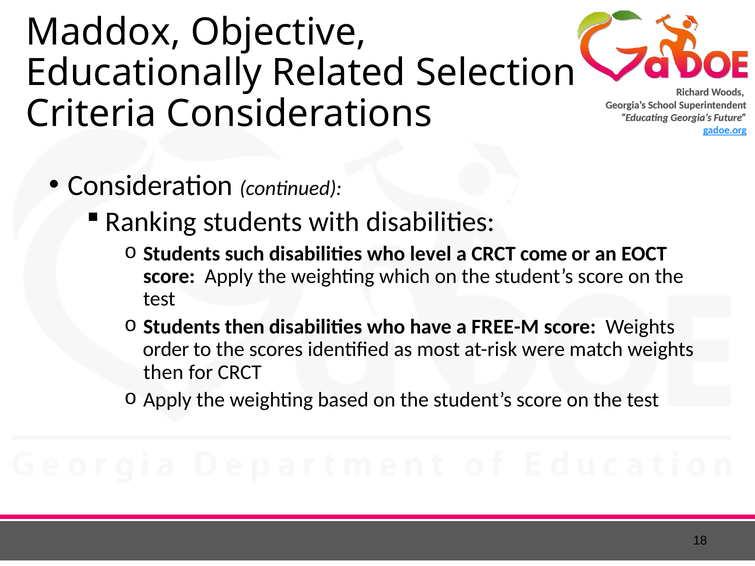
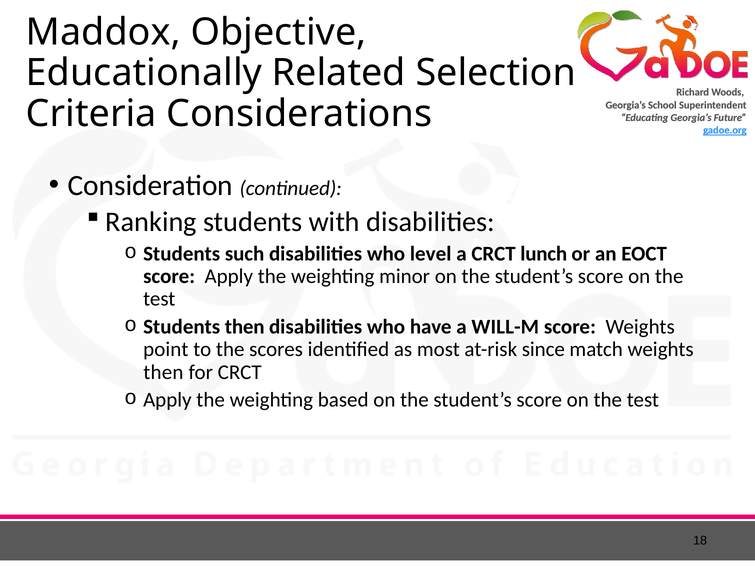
come: come -> lunch (544, 254)
which: which -> minor (405, 276)
FREE-M: FREE-M -> WILL-M (505, 327)
order: order -> point (166, 350)
were: were -> since (543, 350)
